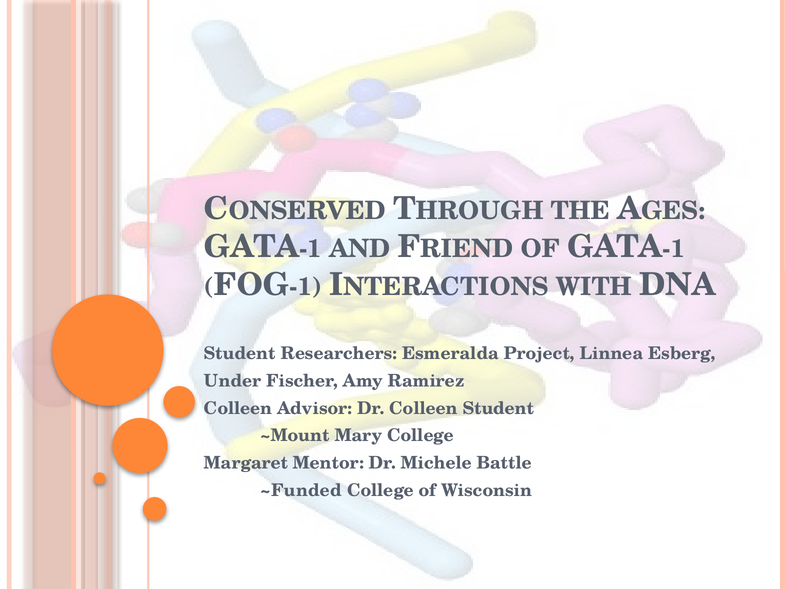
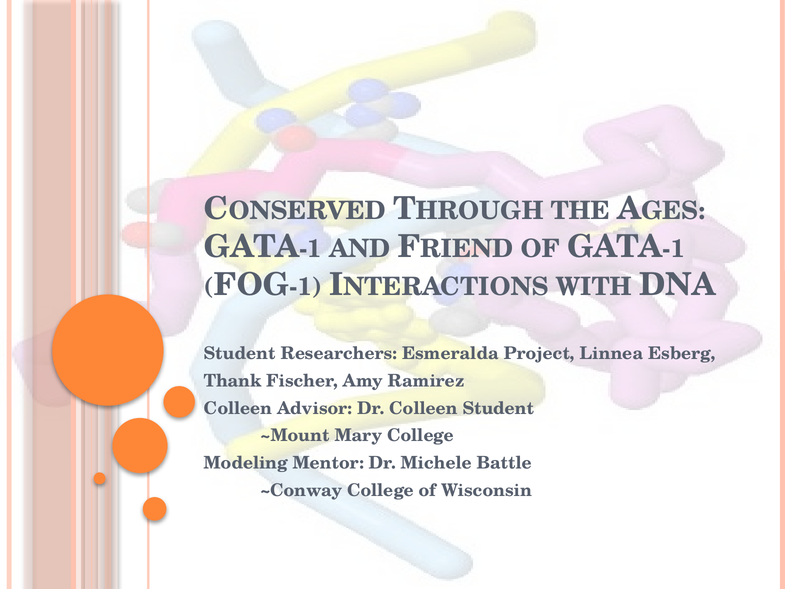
Under: Under -> Thank (233, 381)
Margaret: Margaret -> Modeling (246, 463)
~Funded: ~Funded -> ~Conway (301, 490)
